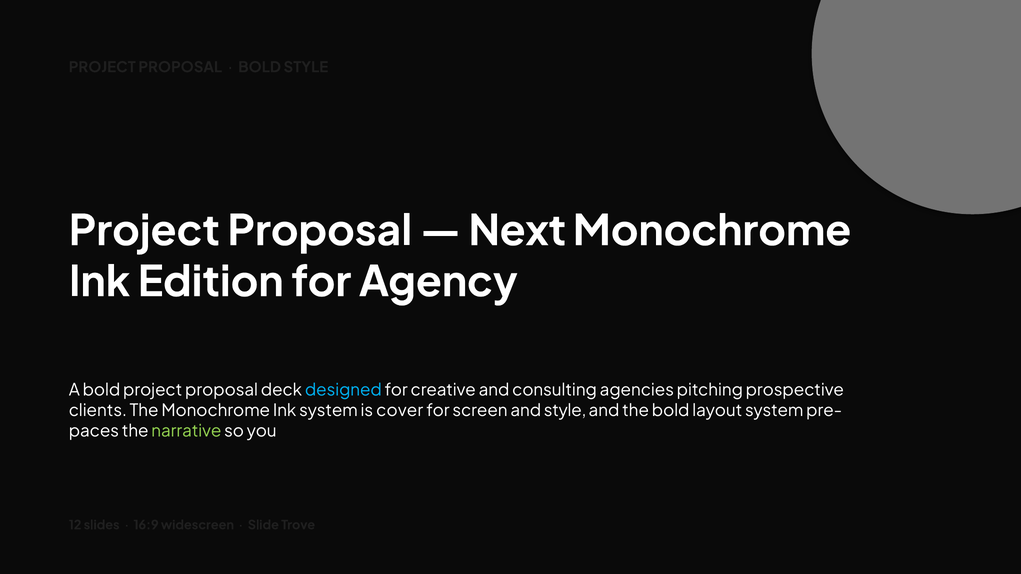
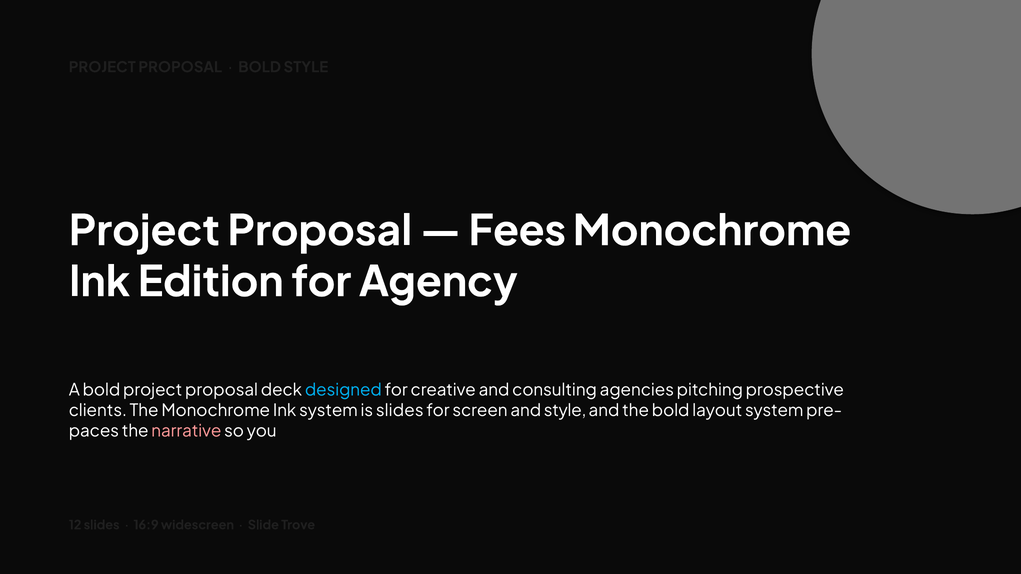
Next: Next -> Fees (517, 231)
is cover: cover -> slides (400, 411)
narrative colour: light green -> pink (186, 431)
